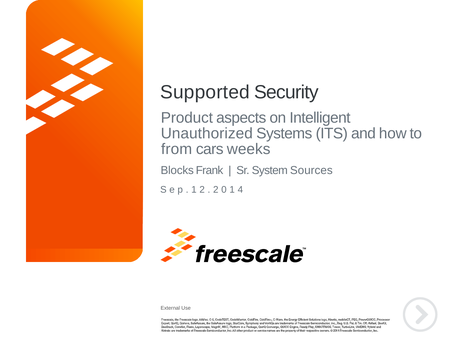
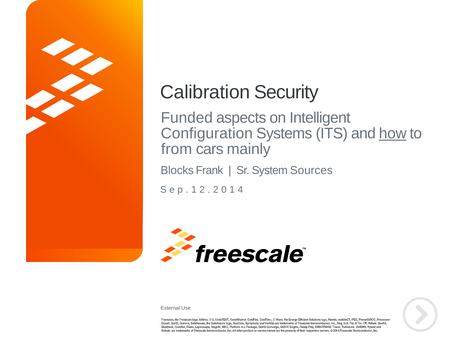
Supported: Supported -> Calibration (205, 92)
Product: Product -> Funded (187, 118)
Unauthorized: Unauthorized -> Configuration (207, 134)
how underline: none -> present (393, 134)
weeks: weeks -> mainly (249, 149)
